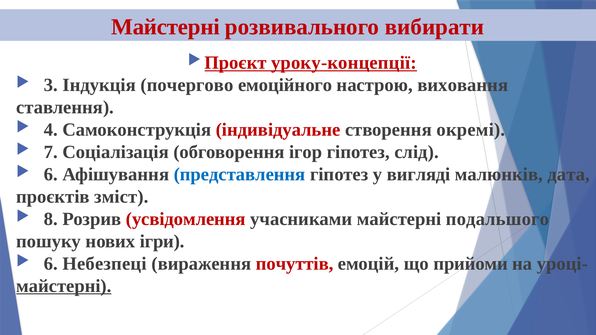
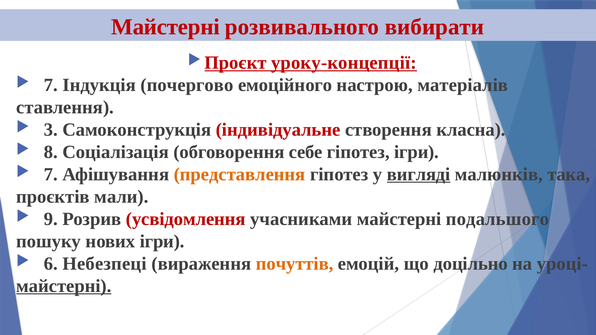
3: 3 -> 7 (51, 85)
виховання: виховання -> матеріалів (463, 85)
4: 4 -> 3 (51, 130)
окремі: окремі -> класна (471, 130)
7: 7 -> 8 (51, 152)
ігор: ігор -> себе (306, 152)
гіпотез слід: слід -> ігри (417, 152)
6: 6 -> 7 (51, 174)
представлення colour: blue -> orange (240, 174)
вигляді underline: none -> present (419, 174)
дата: дата -> така (569, 174)
зміст: зміст -> мали (121, 197)
8: 8 -> 9 (51, 219)
почуттів colour: red -> orange (295, 264)
прийоми: прийоми -> доцільно (471, 264)
